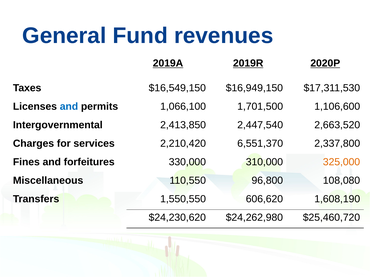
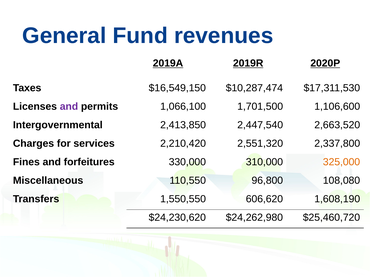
$16,949,150: $16,949,150 -> $10,287,474 (254, 88)
and colour: blue -> purple (69, 107)
6,551,370: 6,551,370 -> 2,551,320 (260, 144)
